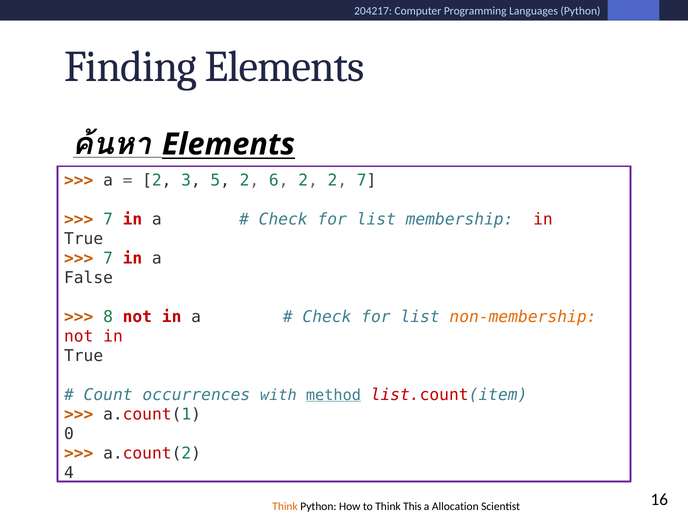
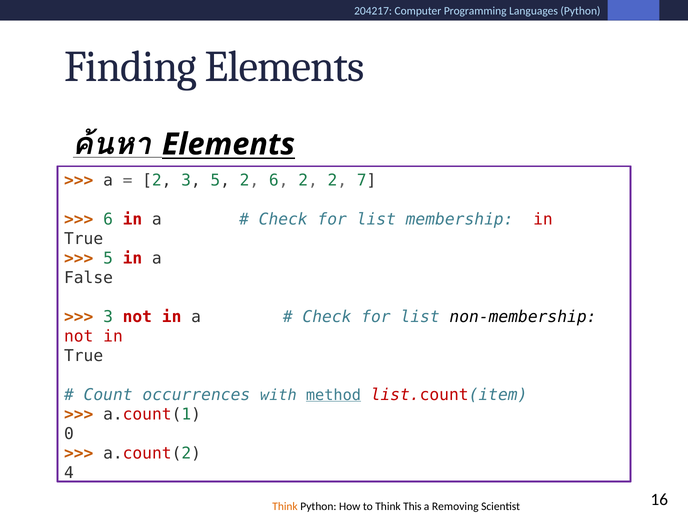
7: 7 -> 6 (108, 220)
7: 7 -> 5 (108, 259)
8: 8 -> 3 (108, 317)
non-membership colour: orange -> black (523, 317)
Allocation: Allocation -> Removing (455, 506)
